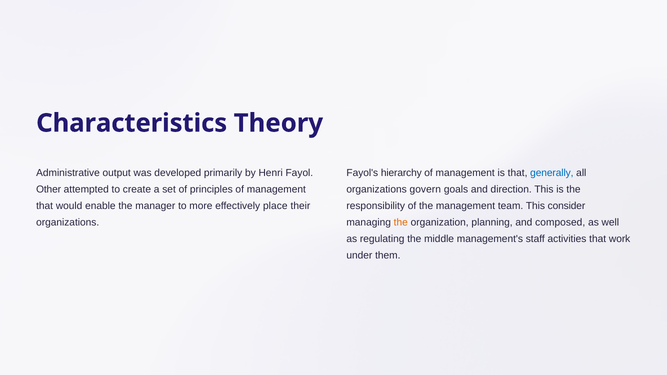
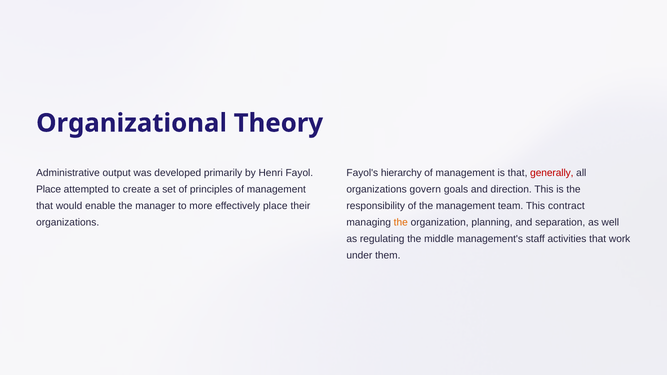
Characteristics: Characteristics -> Organizational (132, 123)
generally colour: blue -> red (552, 173)
Other: Other -> Place (49, 189)
consider: consider -> contract (566, 206)
composed: composed -> separation (560, 222)
